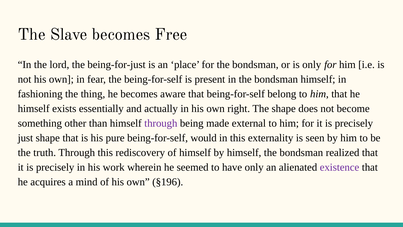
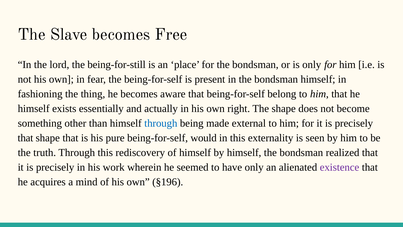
being-for-just: being-for-just -> being-for-still (117, 65)
through colour: purple -> blue (161, 123)
just: just -> that (25, 138)
